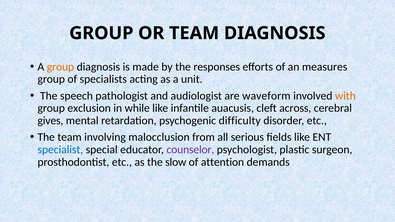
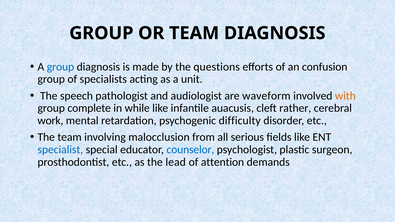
group colour: orange -> blue (60, 67)
responses: responses -> questions (217, 67)
measures: measures -> confusion (325, 67)
exclusion: exclusion -> complete (89, 108)
across: across -> rather (295, 108)
gives: gives -> work (50, 121)
counselor colour: purple -> blue (190, 150)
slow: slow -> lead (176, 162)
